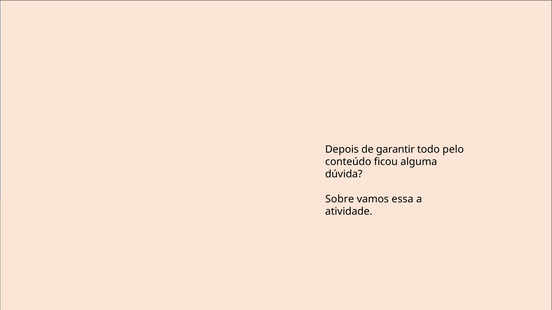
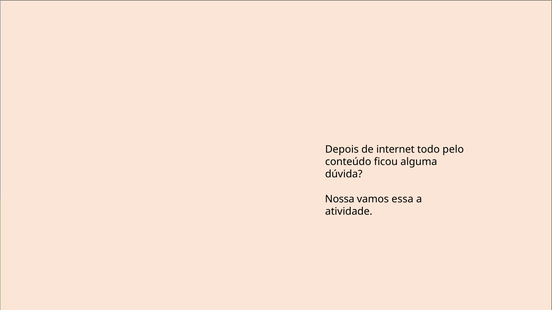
garantir: garantir -> internet (395, 150)
Sobre: Sobre -> Nossa (340, 199)
